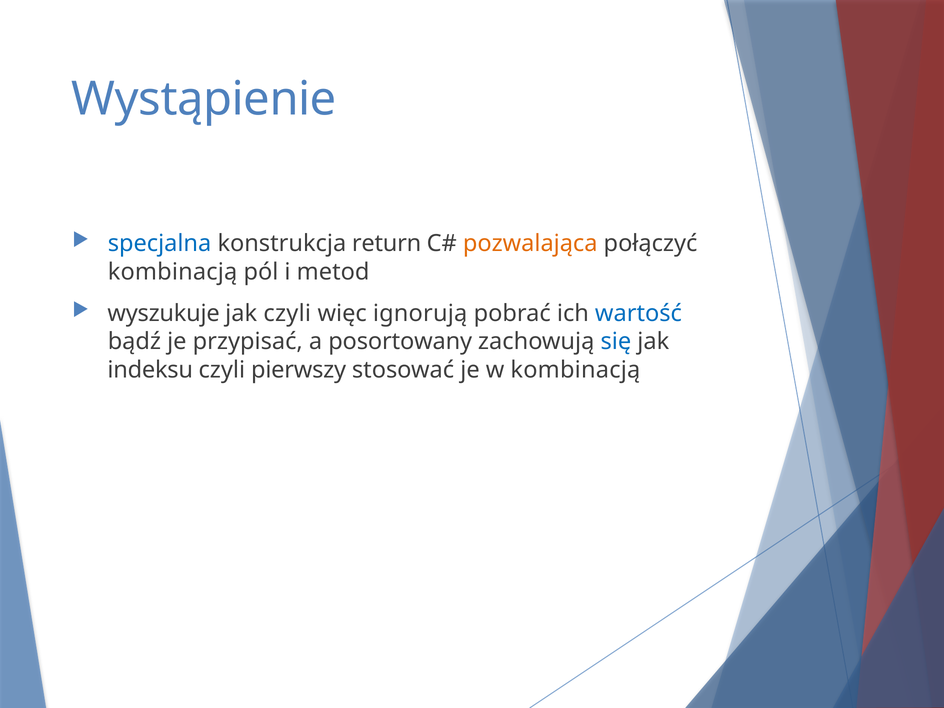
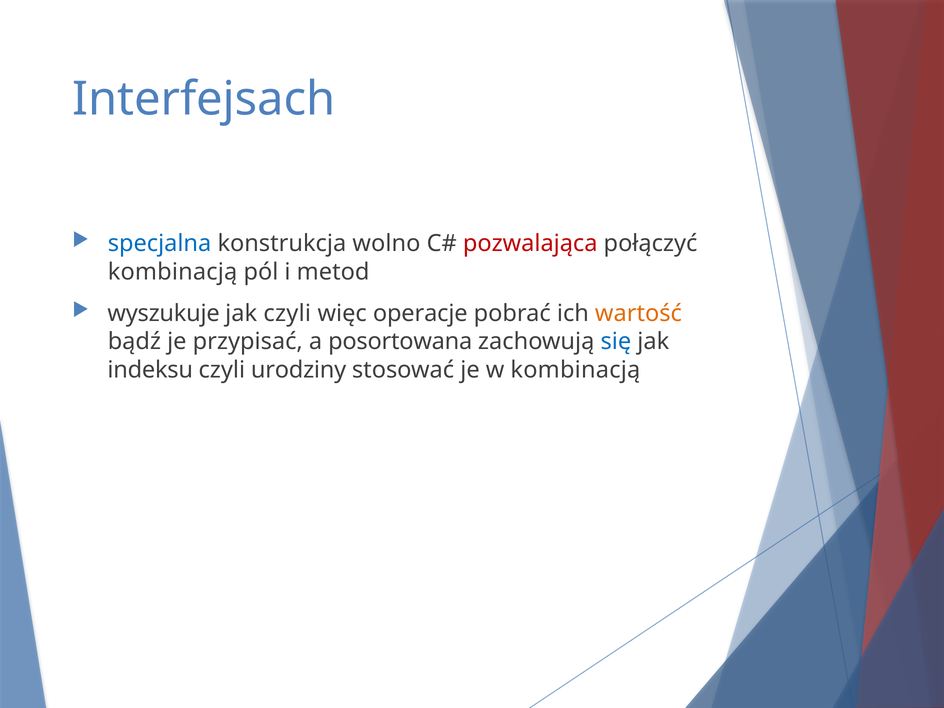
Wystąpienie: Wystąpienie -> Interfejsach (204, 99)
return: return -> wolno (386, 244)
pozwalająca colour: orange -> red (530, 244)
ignorują: ignorują -> operacje (420, 313)
wartość colour: blue -> orange (638, 313)
posortowany: posortowany -> posortowana (400, 342)
pierwszy: pierwszy -> urodziny (299, 370)
